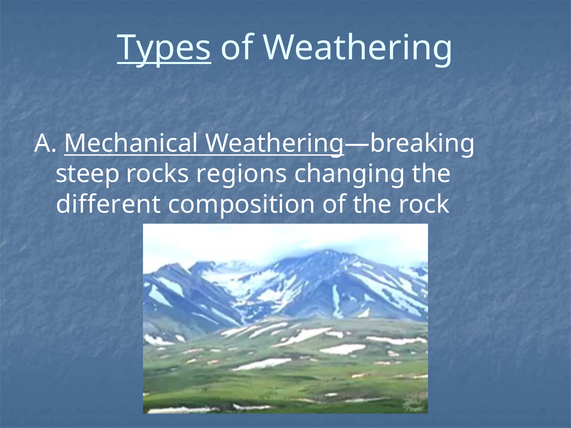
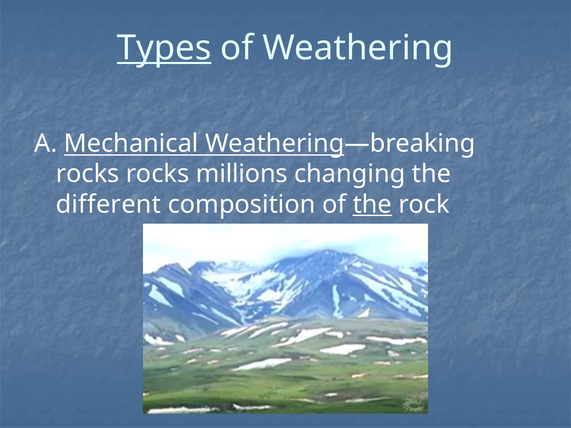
steep: steep -> rocks (88, 174)
regions: regions -> millions (242, 174)
the underline: none -> present (372, 204)
